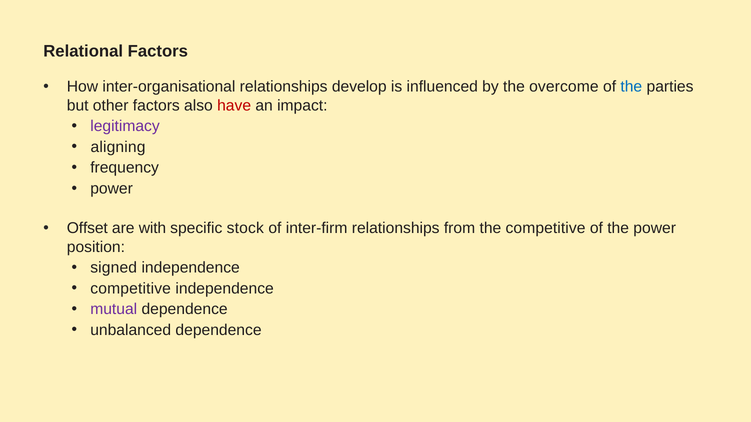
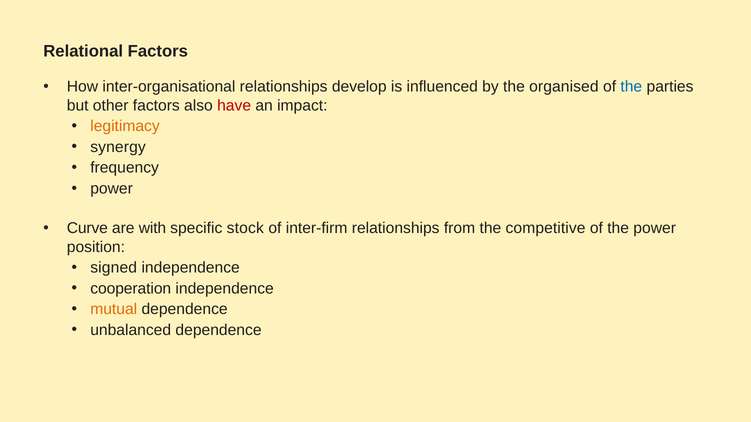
overcome: overcome -> organised (564, 87)
legitimacy colour: purple -> orange (125, 126)
aligning: aligning -> synergy (118, 147)
Offset: Offset -> Curve (87, 229)
competitive: competitive -> cooperation (131, 289)
mutual colour: purple -> orange (114, 310)
